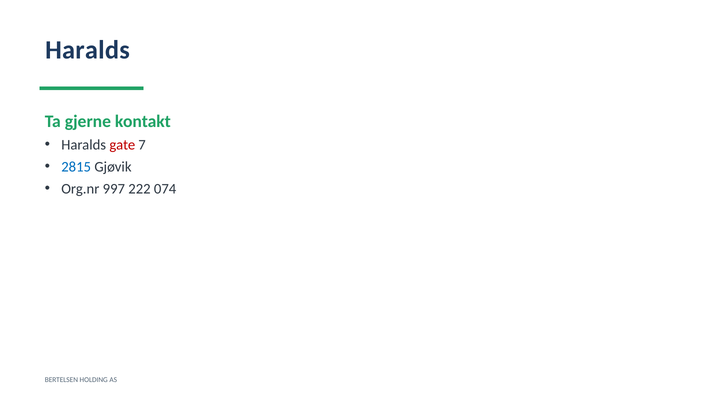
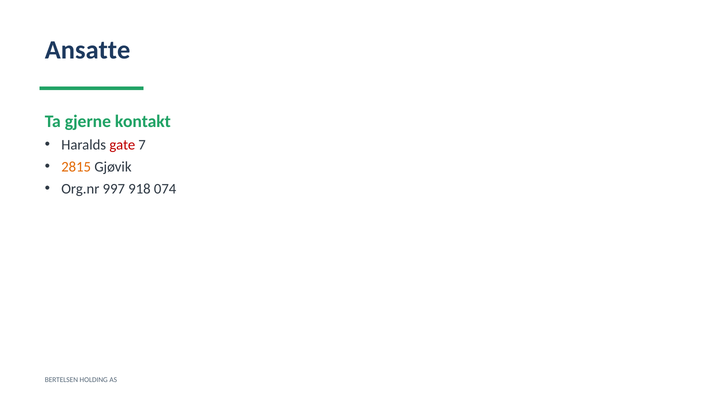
Haralds: Haralds -> Ansatte (88, 50)
2815 colour: blue -> orange (76, 167)
222: 222 -> 918 (139, 189)
